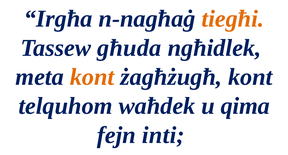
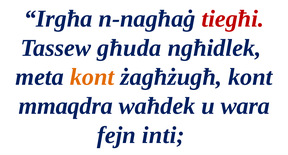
tiegħi colour: orange -> red (233, 19)
telquhom: telquhom -> mmaqdra (66, 106)
qima: qima -> wara (245, 106)
